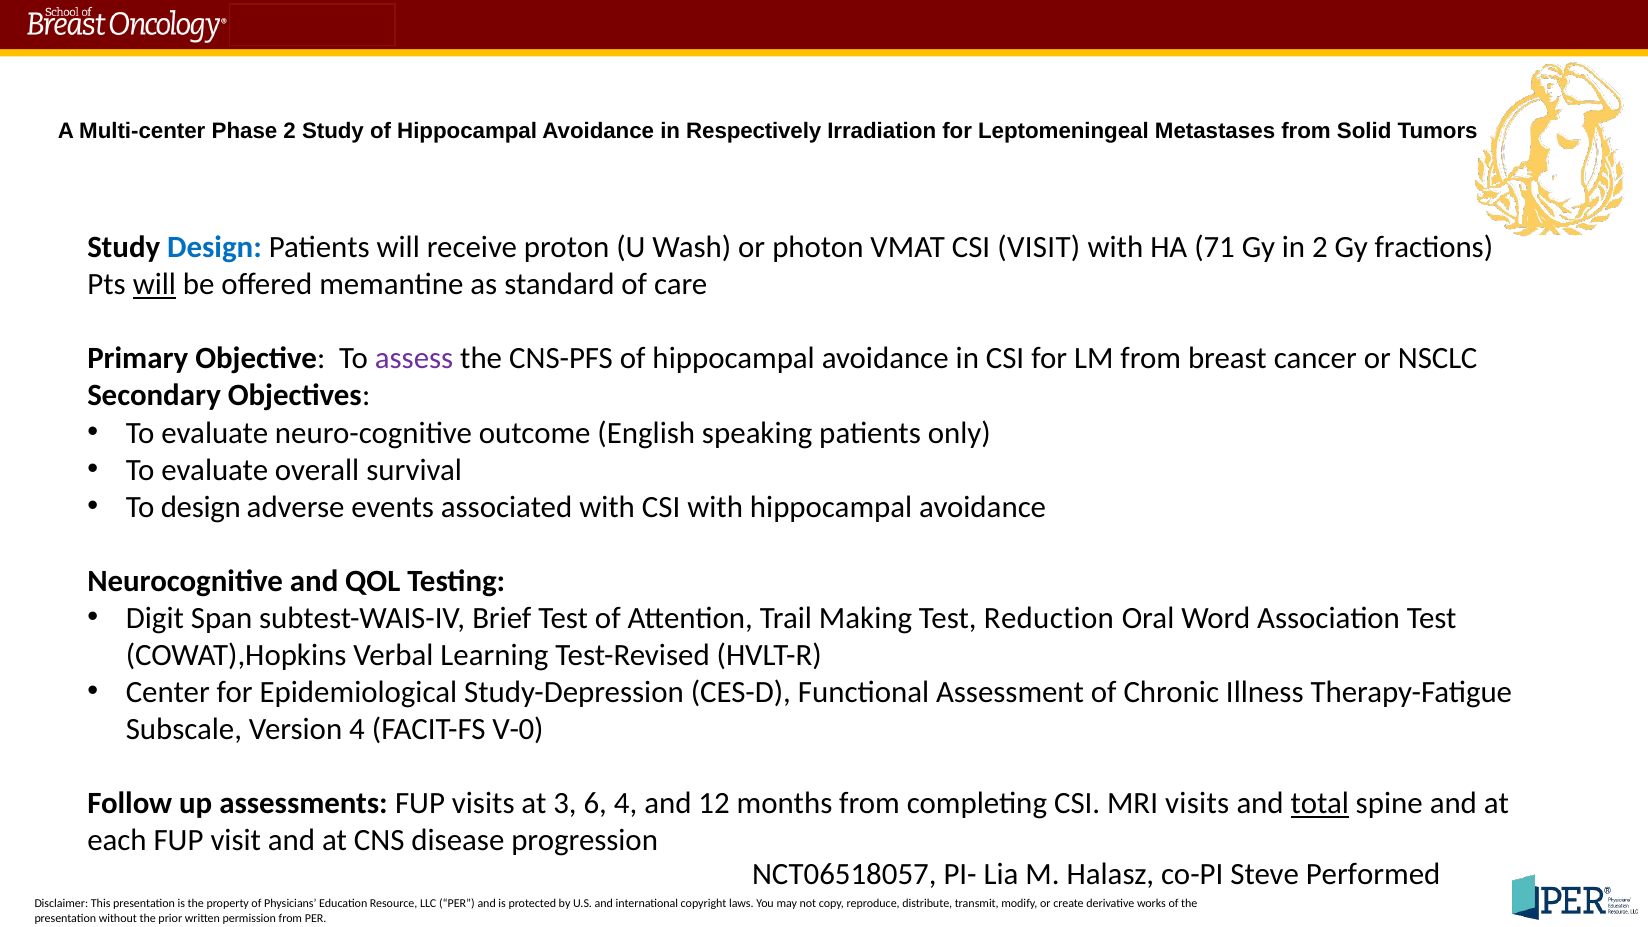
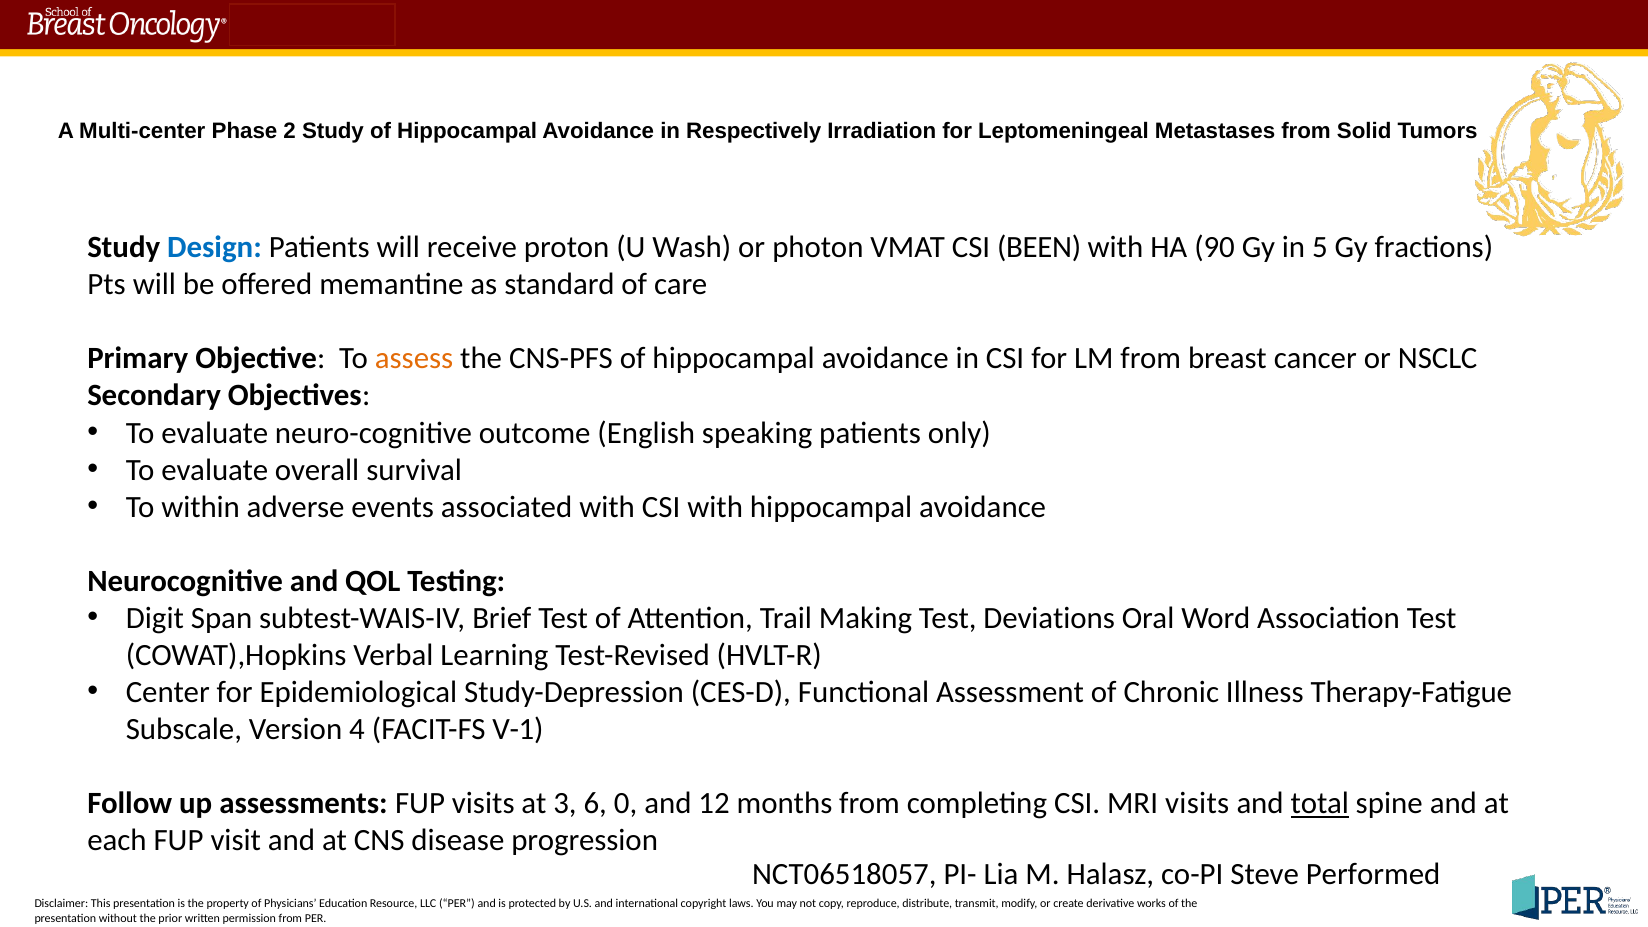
CSI VISIT: VISIT -> BEEN (1039, 247)
71: 71 -> 90 (1215, 247)
in 2: 2 -> 5 (1320, 247)
will underline: present -> none (154, 285)
assess colour: purple -> orange (414, 359)
To design: design -> within (201, 507)
Reduction: Reduction -> Deviations (1049, 618)
V-0: V-0 -> V-1 (518, 729)
6 4: 4 -> 0 (626, 804)
